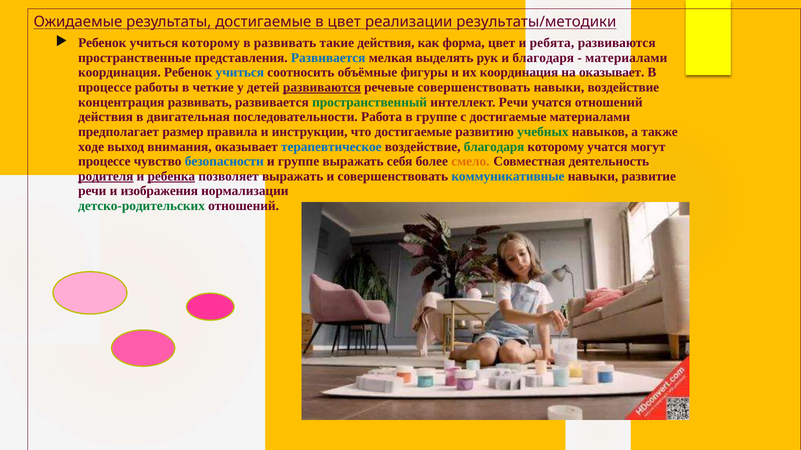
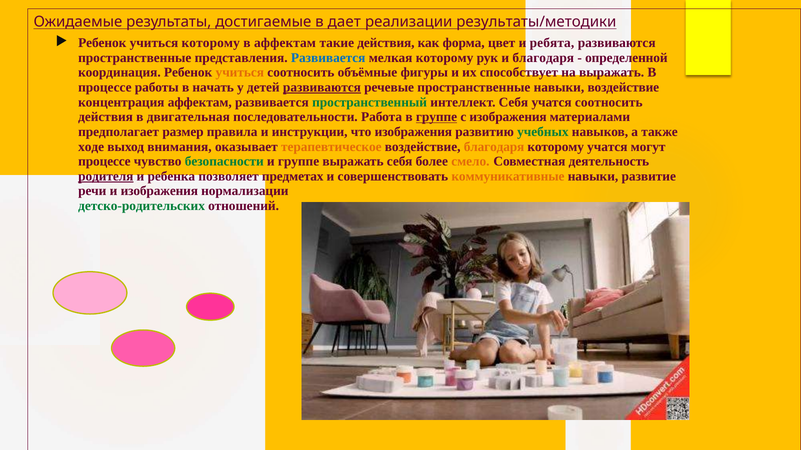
в цвет: цвет -> дает (344, 22)
в развивать: развивать -> аффектам (285, 43)
мелкая выделять: выделять -> которому (445, 58)
материалами: материалами -> определенной (626, 58)
учиться colour: blue -> orange (240, 73)
их координация: координация -> способствует (519, 73)
на оказывает: оказывает -> выражать (612, 73)
четкие: четкие -> начать (213, 87)
речевые совершенствовать: совершенствовать -> пространственные (474, 87)
концентрация развивать: развивать -> аффектам (200, 102)
интеллект Речи: Речи -> Себя (513, 102)
учатся отношений: отношений -> соотносить (609, 102)
группе underline: none -> present (436, 117)
с достигаемые: достигаемые -> изображения (508, 117)
что достигаемые: достигаемые -> изображения (413, 132)
терапевтическое colour: blue -> orange (331, 147)
благодаря colour: green -> orange (494, 147)
безопасности colour: blue -> green (224, 162)
ребенка underline: present -> none (171, 176)
позволяет выражать: выражать -> предметах (293, 176)
коммуникативные colour: blue -> orange (508, 176)
